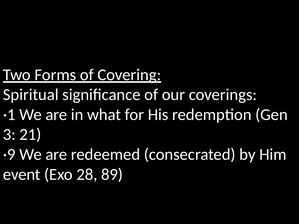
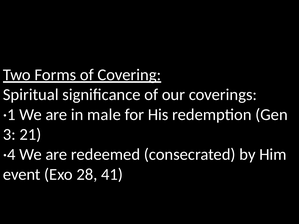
what: what -> male (104, 115)
·9: ·9 -> ·4 (9, 155)
89: 89 -> 41 (112, 175)
